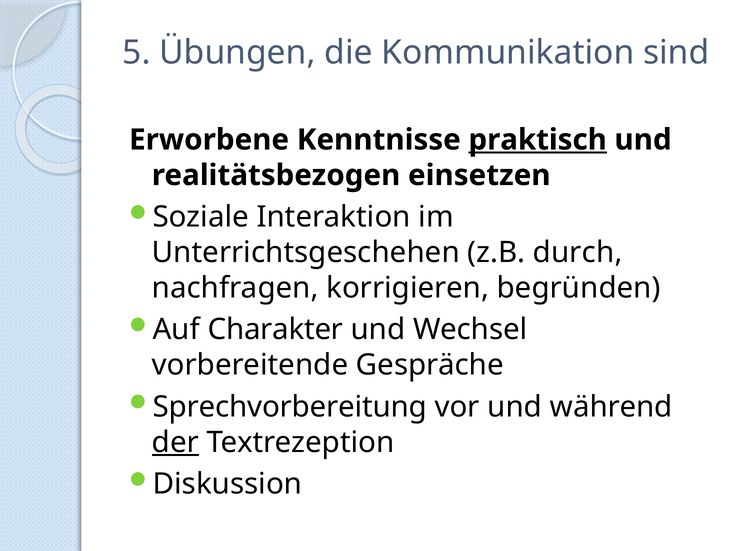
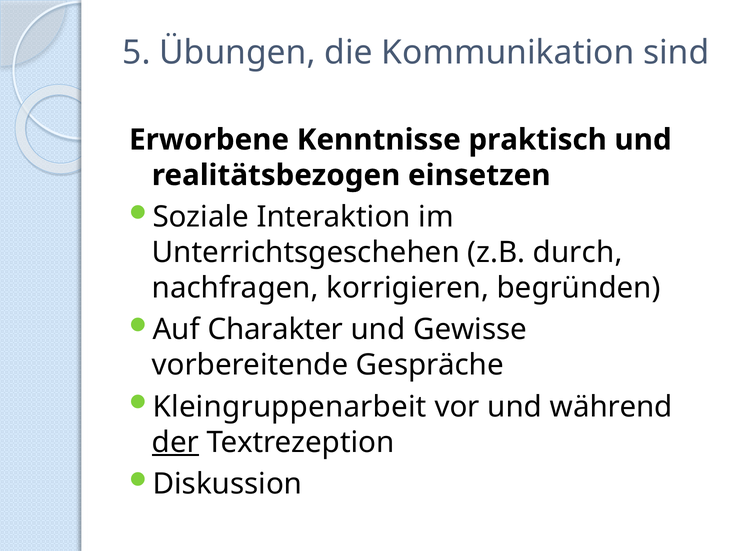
praktisch underline: present -> none (538, 140)
Wechsel: Wechsel -> Gewisse (470, 329)
Sprechvorbereitung: Sprechvorbereitung -> Kleingruppenarbeit (290, 406)
